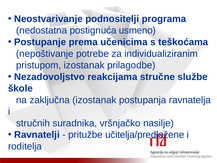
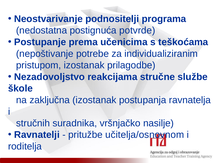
usmeno: usmeno -> potvrde (137, 30)
učitelja/predložene: učitelja/predložene -> učitelja/osnovnom (145, 135)
